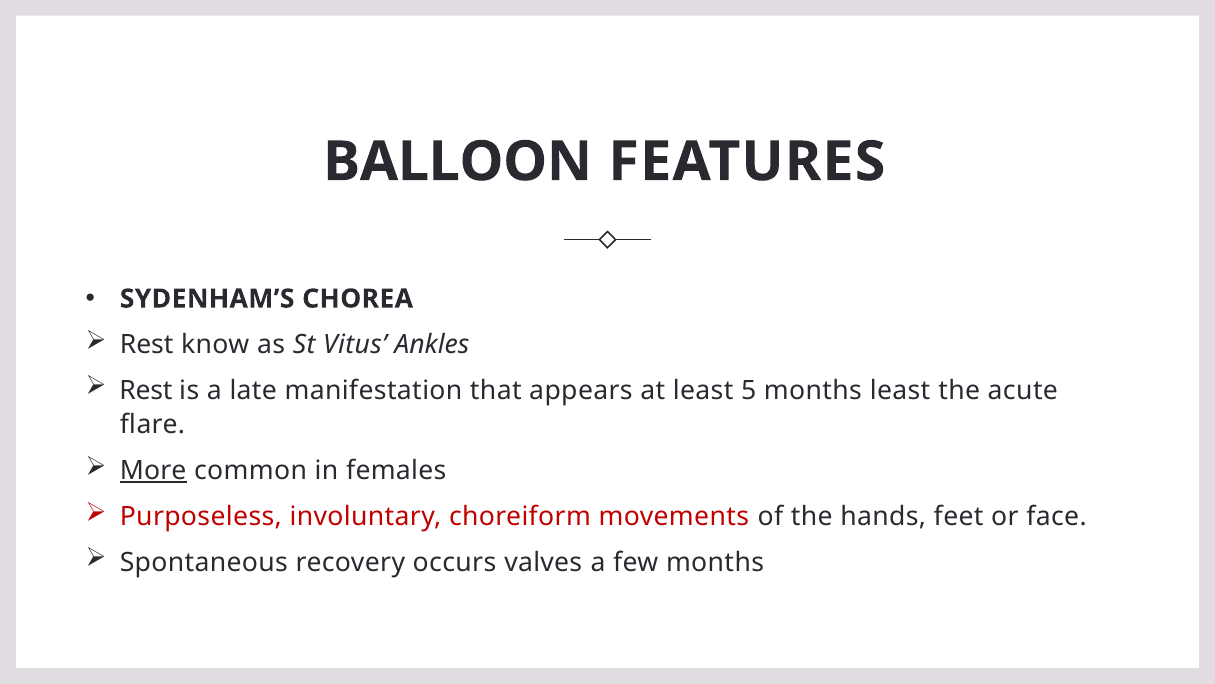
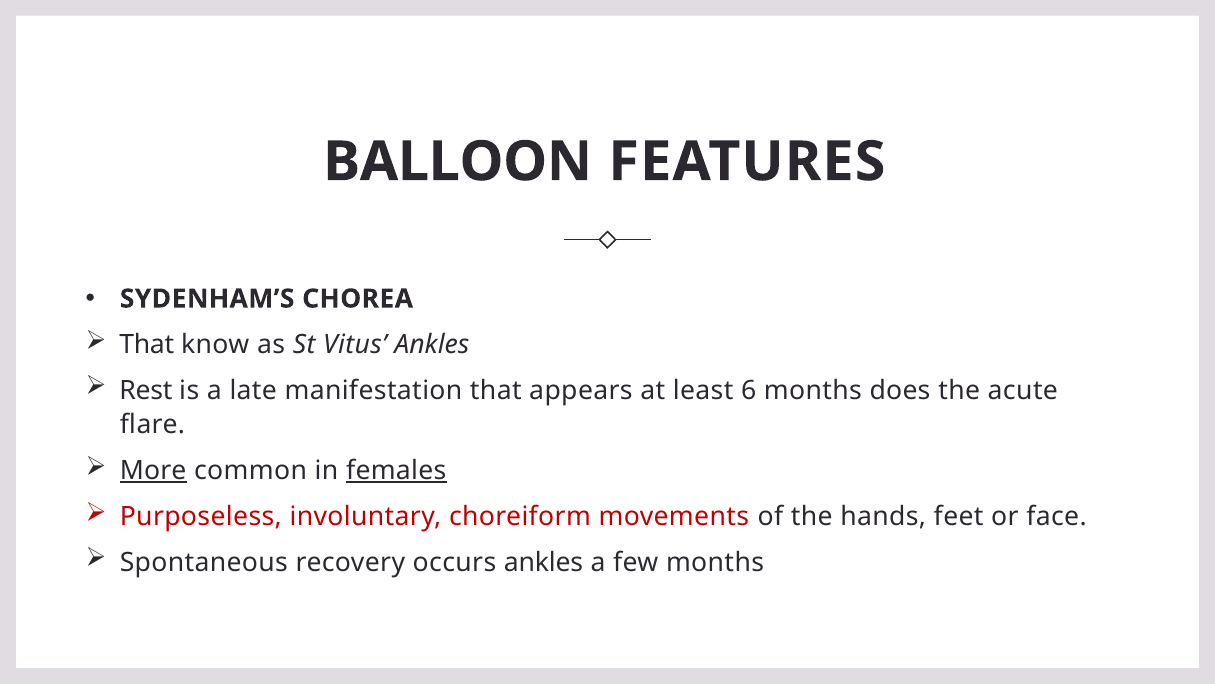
Rest: Rest -> That (147, 344)
5: 5 -> 6 (749, 390)
months least: least -> does (900, 390)
females underline: none -> present (396, 470)
occurs valves: valves -> ankles (544, 562)
